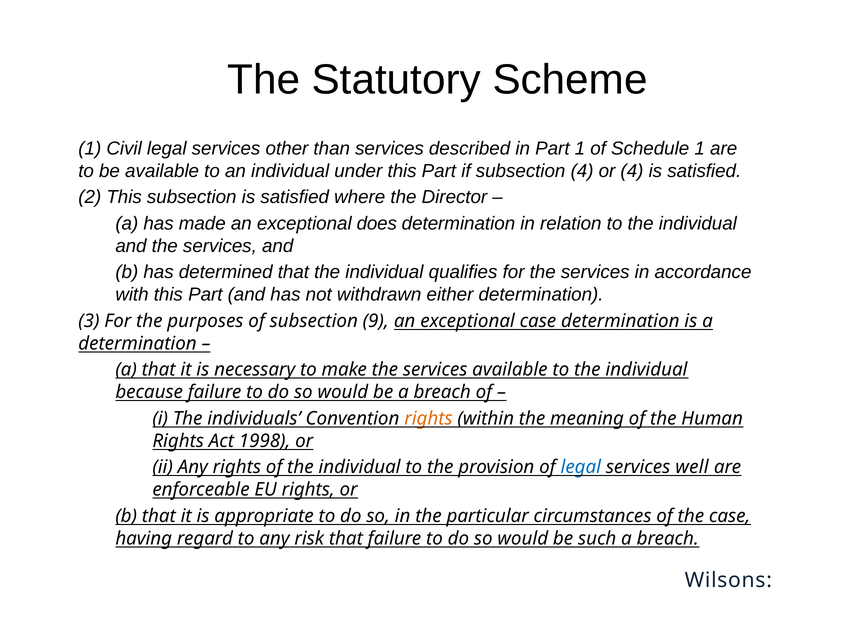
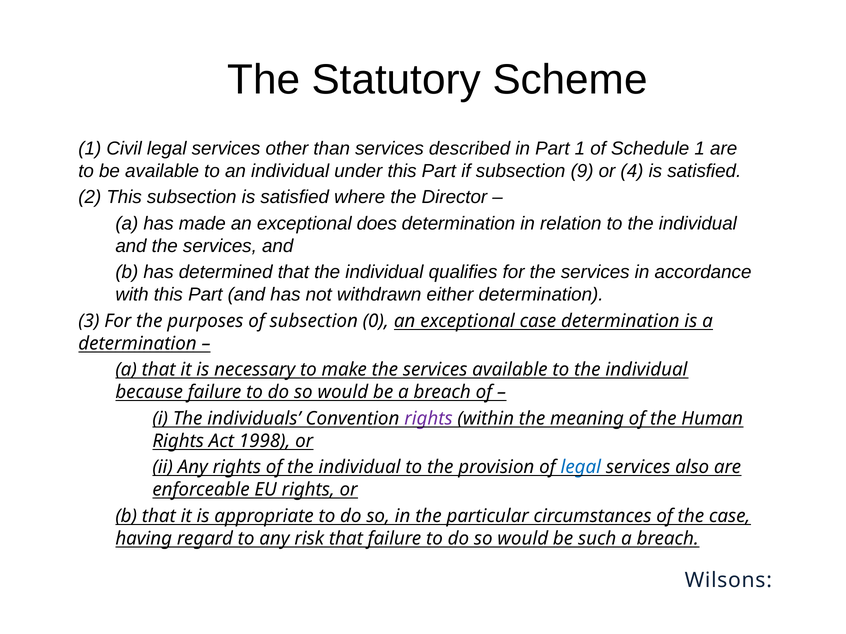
subsection 4: 4 -> 9 (582, 171)
9: 9 -> 0 (376, 321)
rights colour: orange -> purple (428, 419)
well: well -> also (692, 467)
